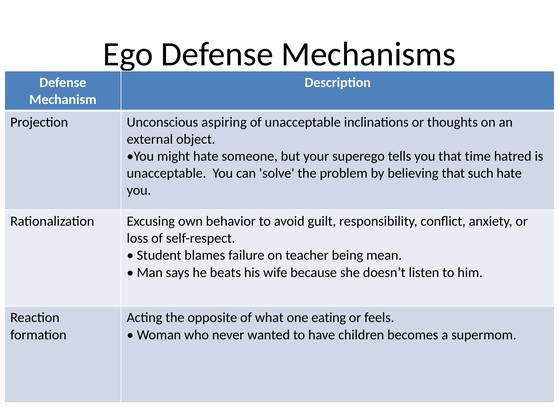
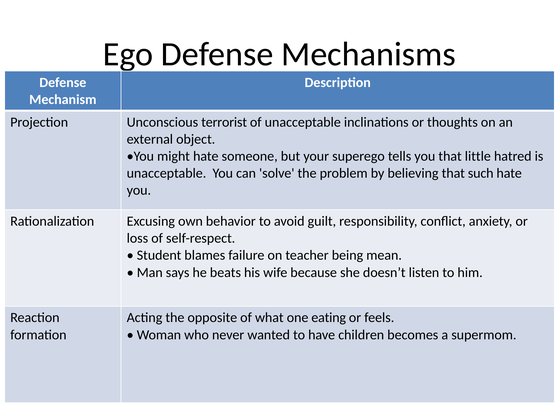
aspiring: aspiring -> terrorist (224, 122)
time: time -> little (478, 156)
